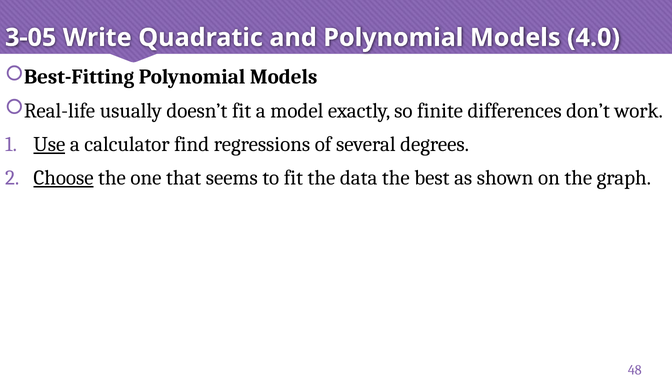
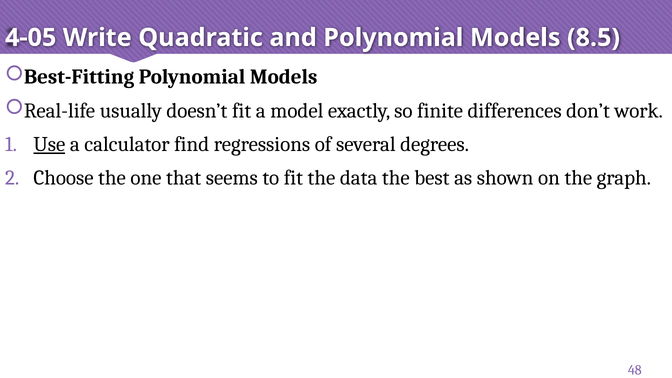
3-05: 3-05 -> 4-05 (31, 38)
4.0: 4.0 -> 8.5 (594, 38)
Choose underline: present -> none (63, 178)
